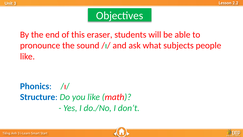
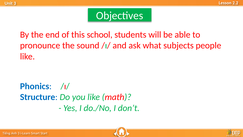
eraser: eraser -> school (100, 35)
